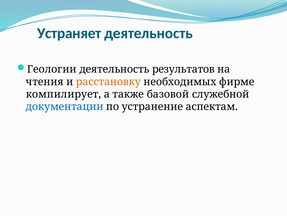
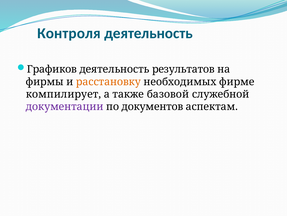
Устраняет: Устраняет -> Контроля (69, 33)
Геологии: Геологии -> Графиков (52, 69)
чтения: чтения -> фирмы (45, 82)
документации colour: blue -> purple (65, 106)
устранение: устранение -> документов (152, 106)
